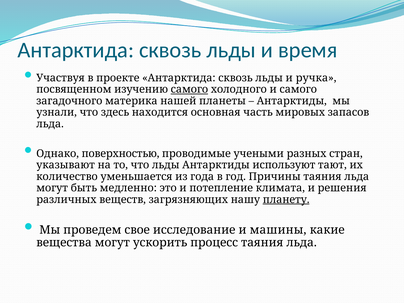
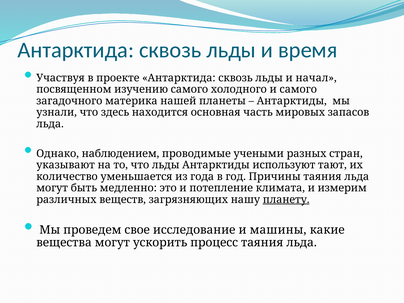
ручка: ручка -> начал (316, 78)
самого underline: present -> none (189, 89)
поверхностью: поверхностью -> наблюдением (121, 153)
решения: решения -> измерим (342, 188)
